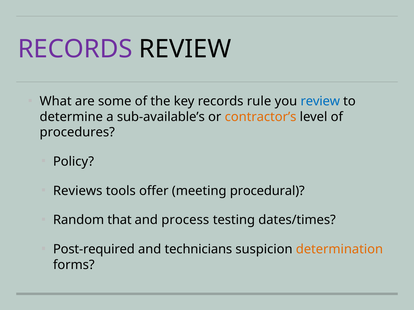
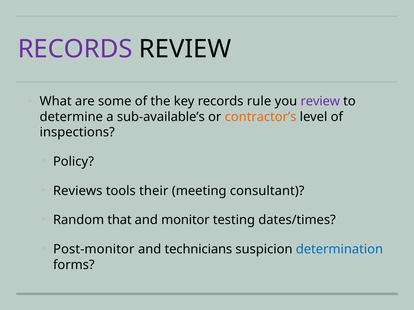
review colour: blue -> purple (320, 101)
procedures: procedures -> inspections (77, 133)
offer: offer -> their (154, 191)
procedural: procedural -> consultant (267, 191)
process: process -> monitor (185, 220)
Post-required: Post-required -> Post-monitor (94, 250)
determination colour: orange -> blue (339, 250)
